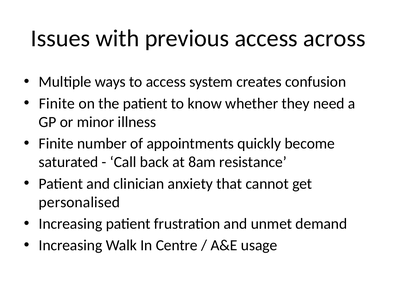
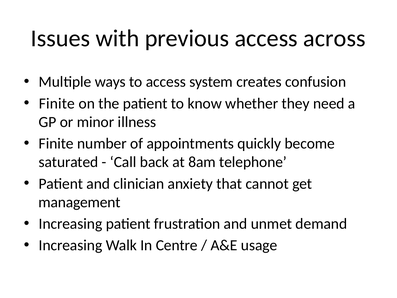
resistance: resistance -> telephone (253, 162)
personalised: personalised -> management (79, 202)
